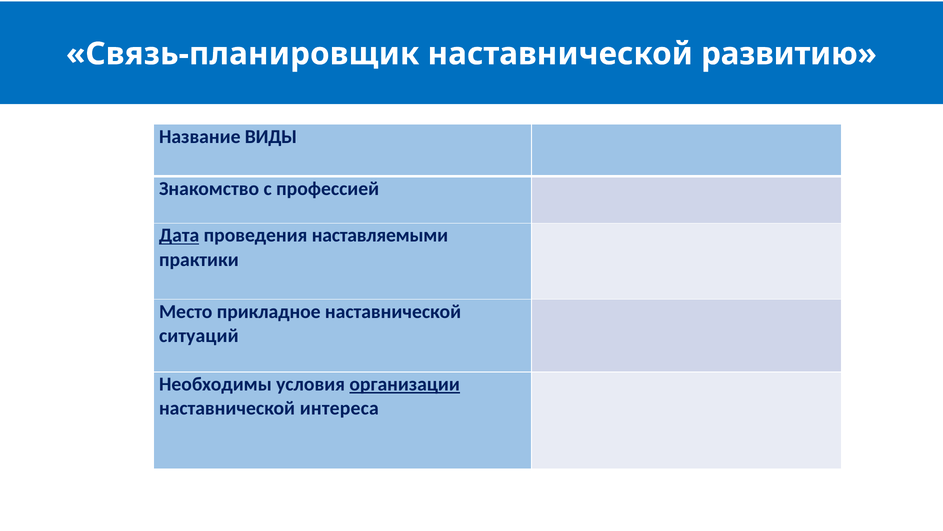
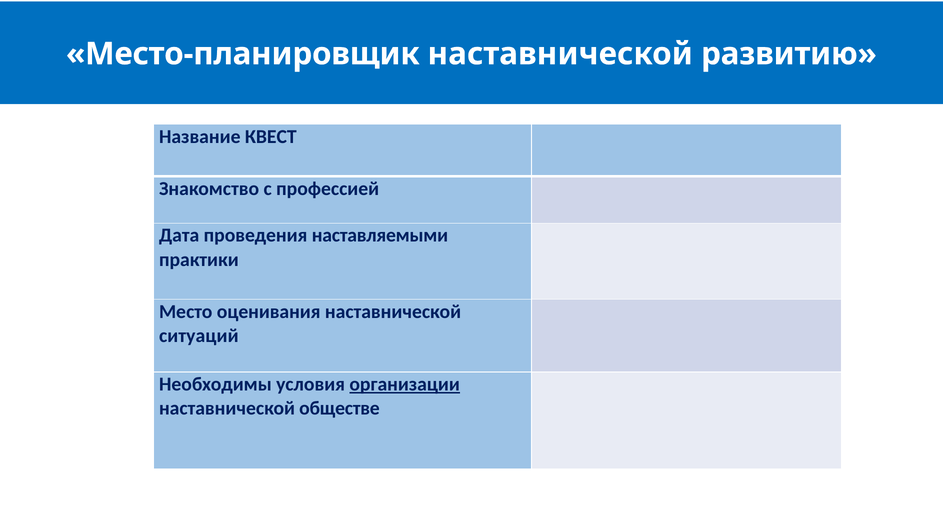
Связь-планировщик: Связь-планировщик -> Место-планировщик (243, 54)
ВИДЫ: ВИДЫ -> КВЕСТ (271, 136)
Дата underline: present -> none (179, 235)
прикладное: прикладное -> оценивания (269, 311)
интереса: интереса -> обществе (339, 408)
